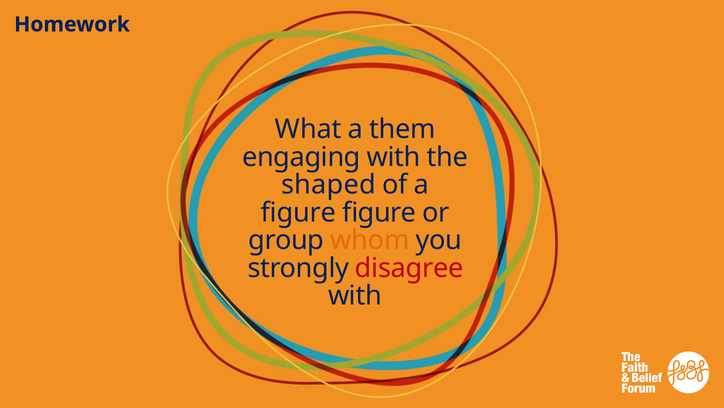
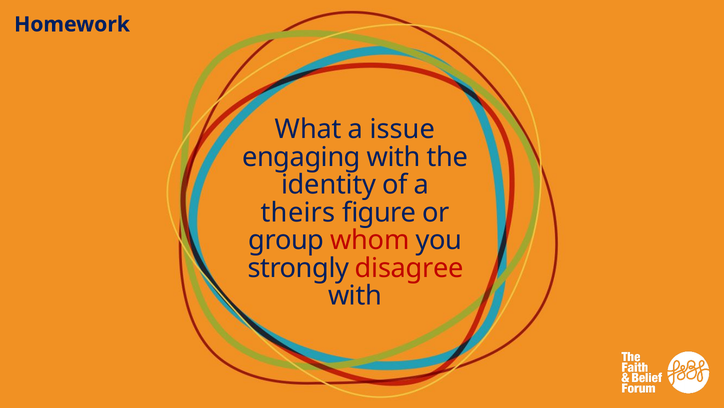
them: them -> issue (402, 129)
shaped: shaped -> identity (329, 185)
figure: figure -> theirs (298, 212)
whom colour: orange -> red (370, 240)
